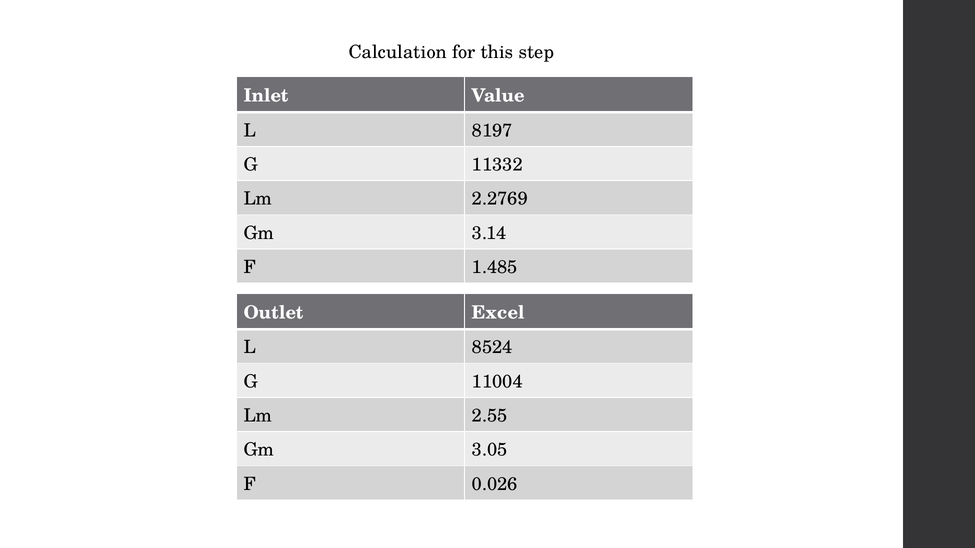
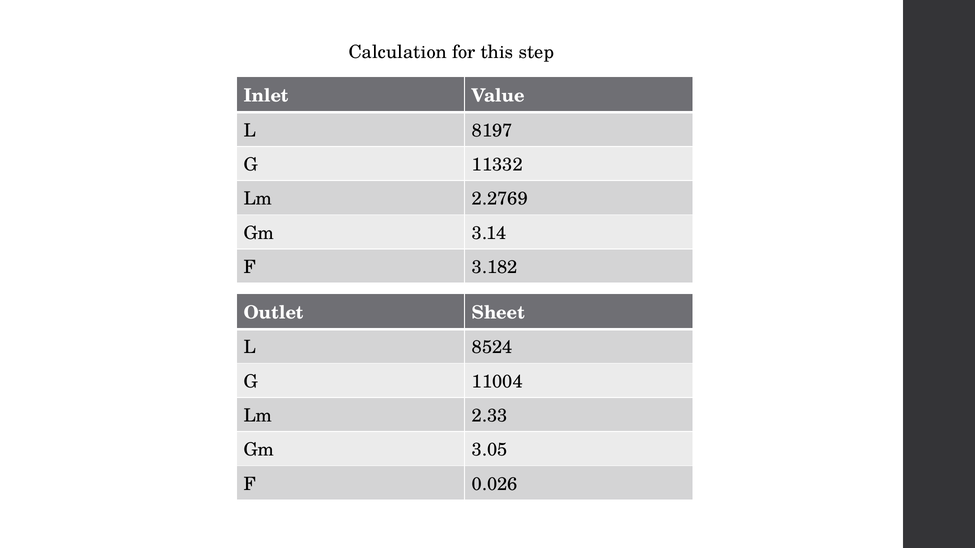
1.485: 1.485 -> 3.182 (495, 267)
Excel: Excel -> Sheet (498, 313)
2.55: 2.55 -> 2.33 (490, 416)
